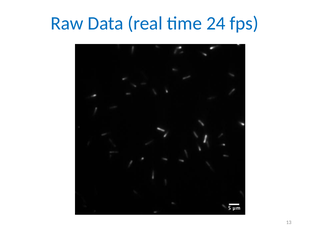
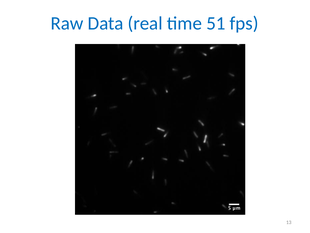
24: 24 -> 51 (216, 23)
